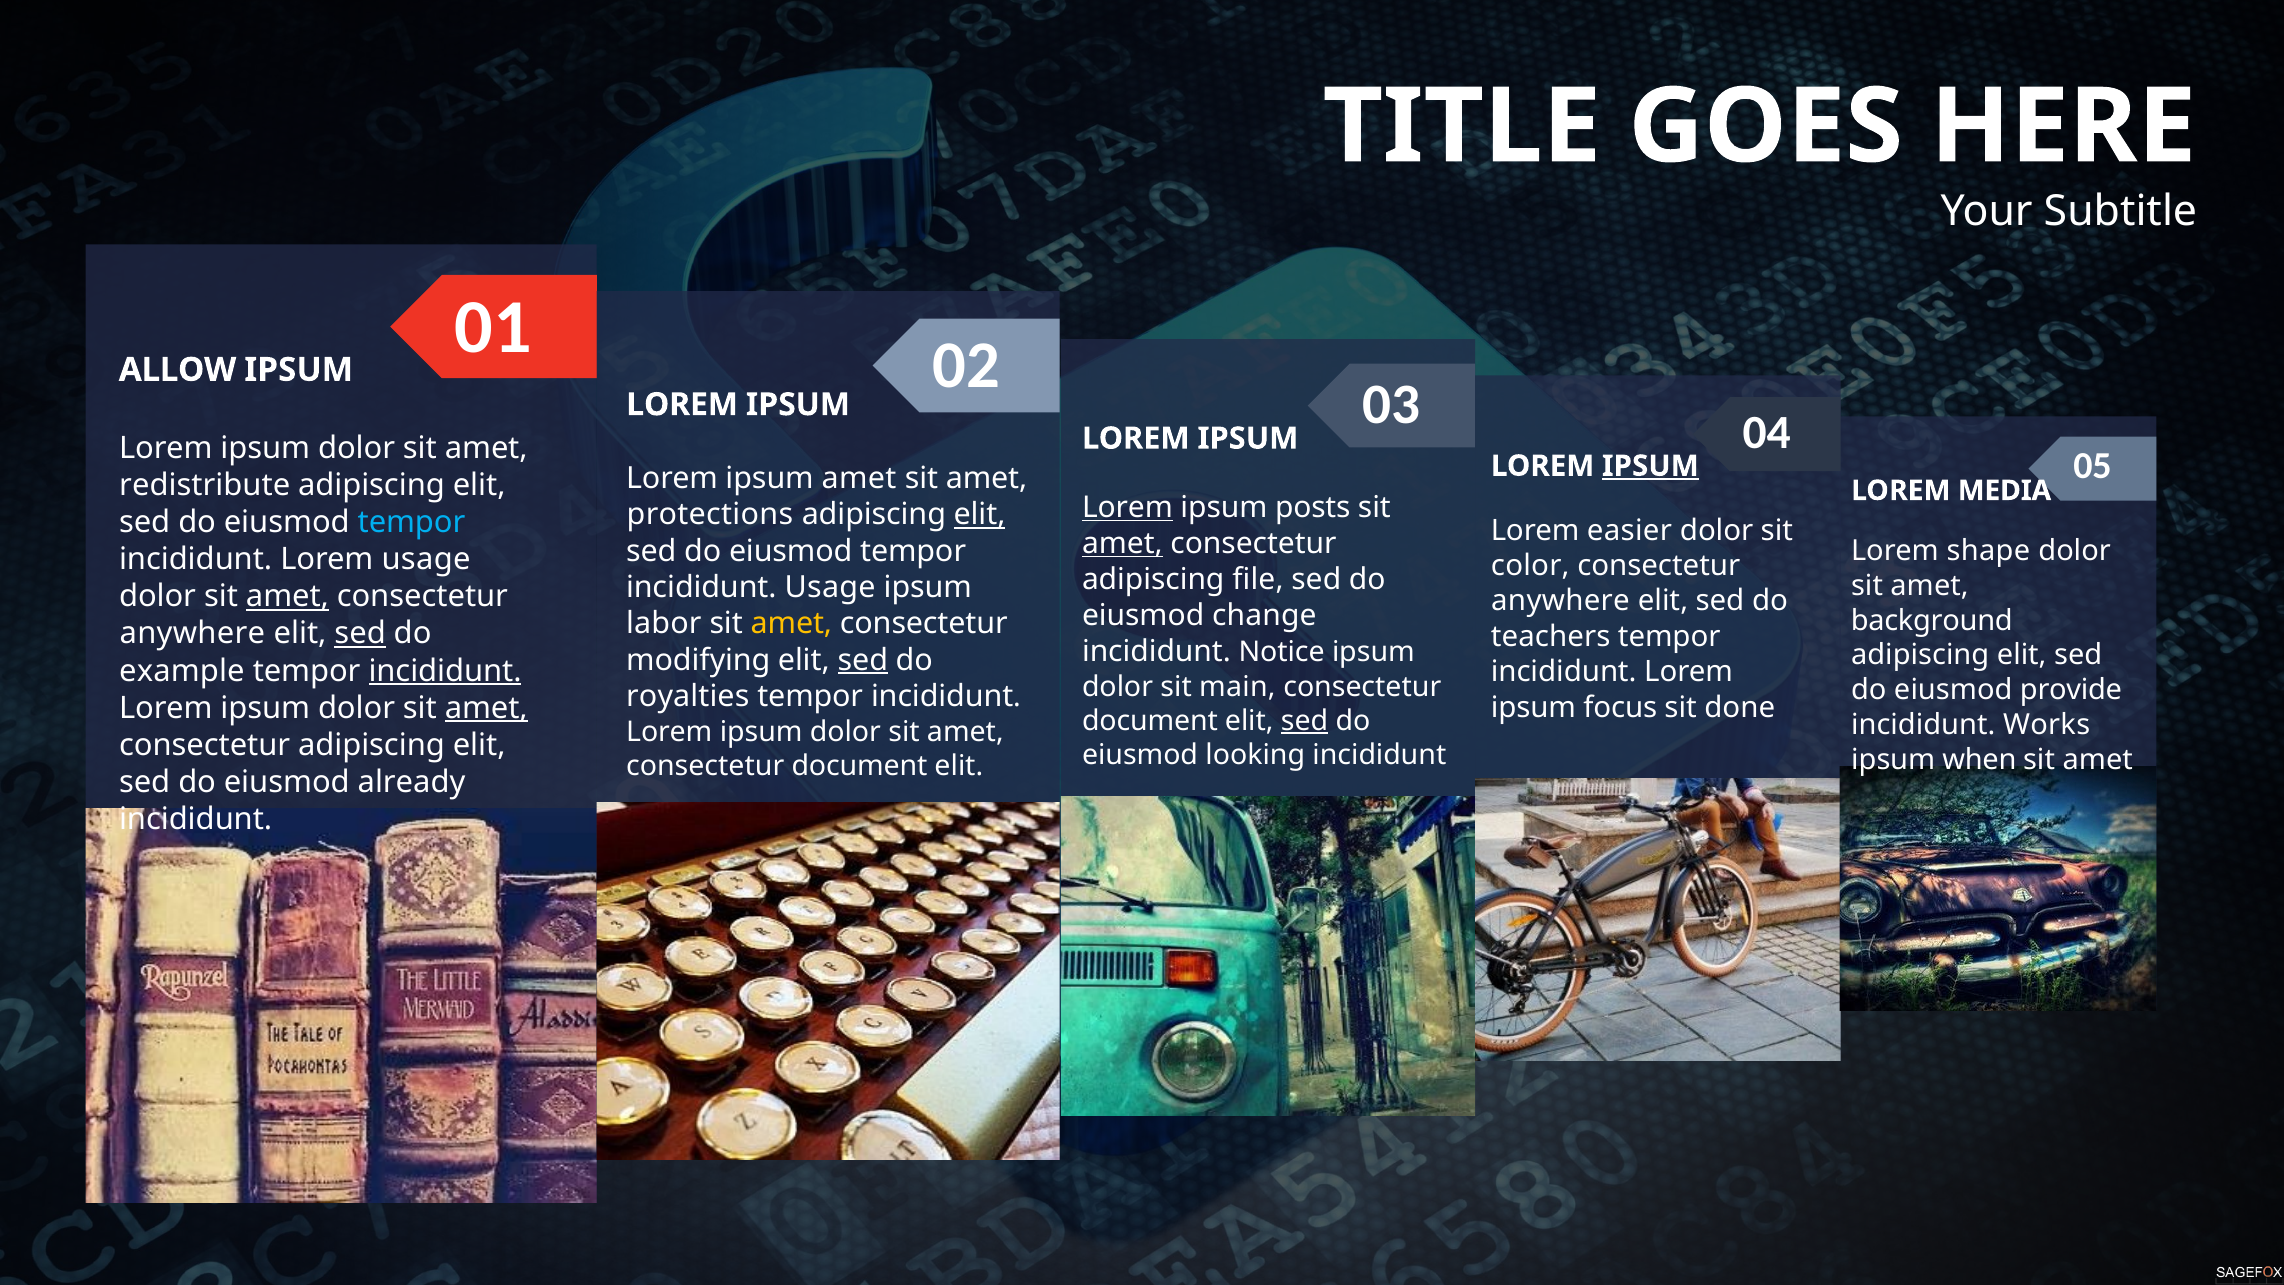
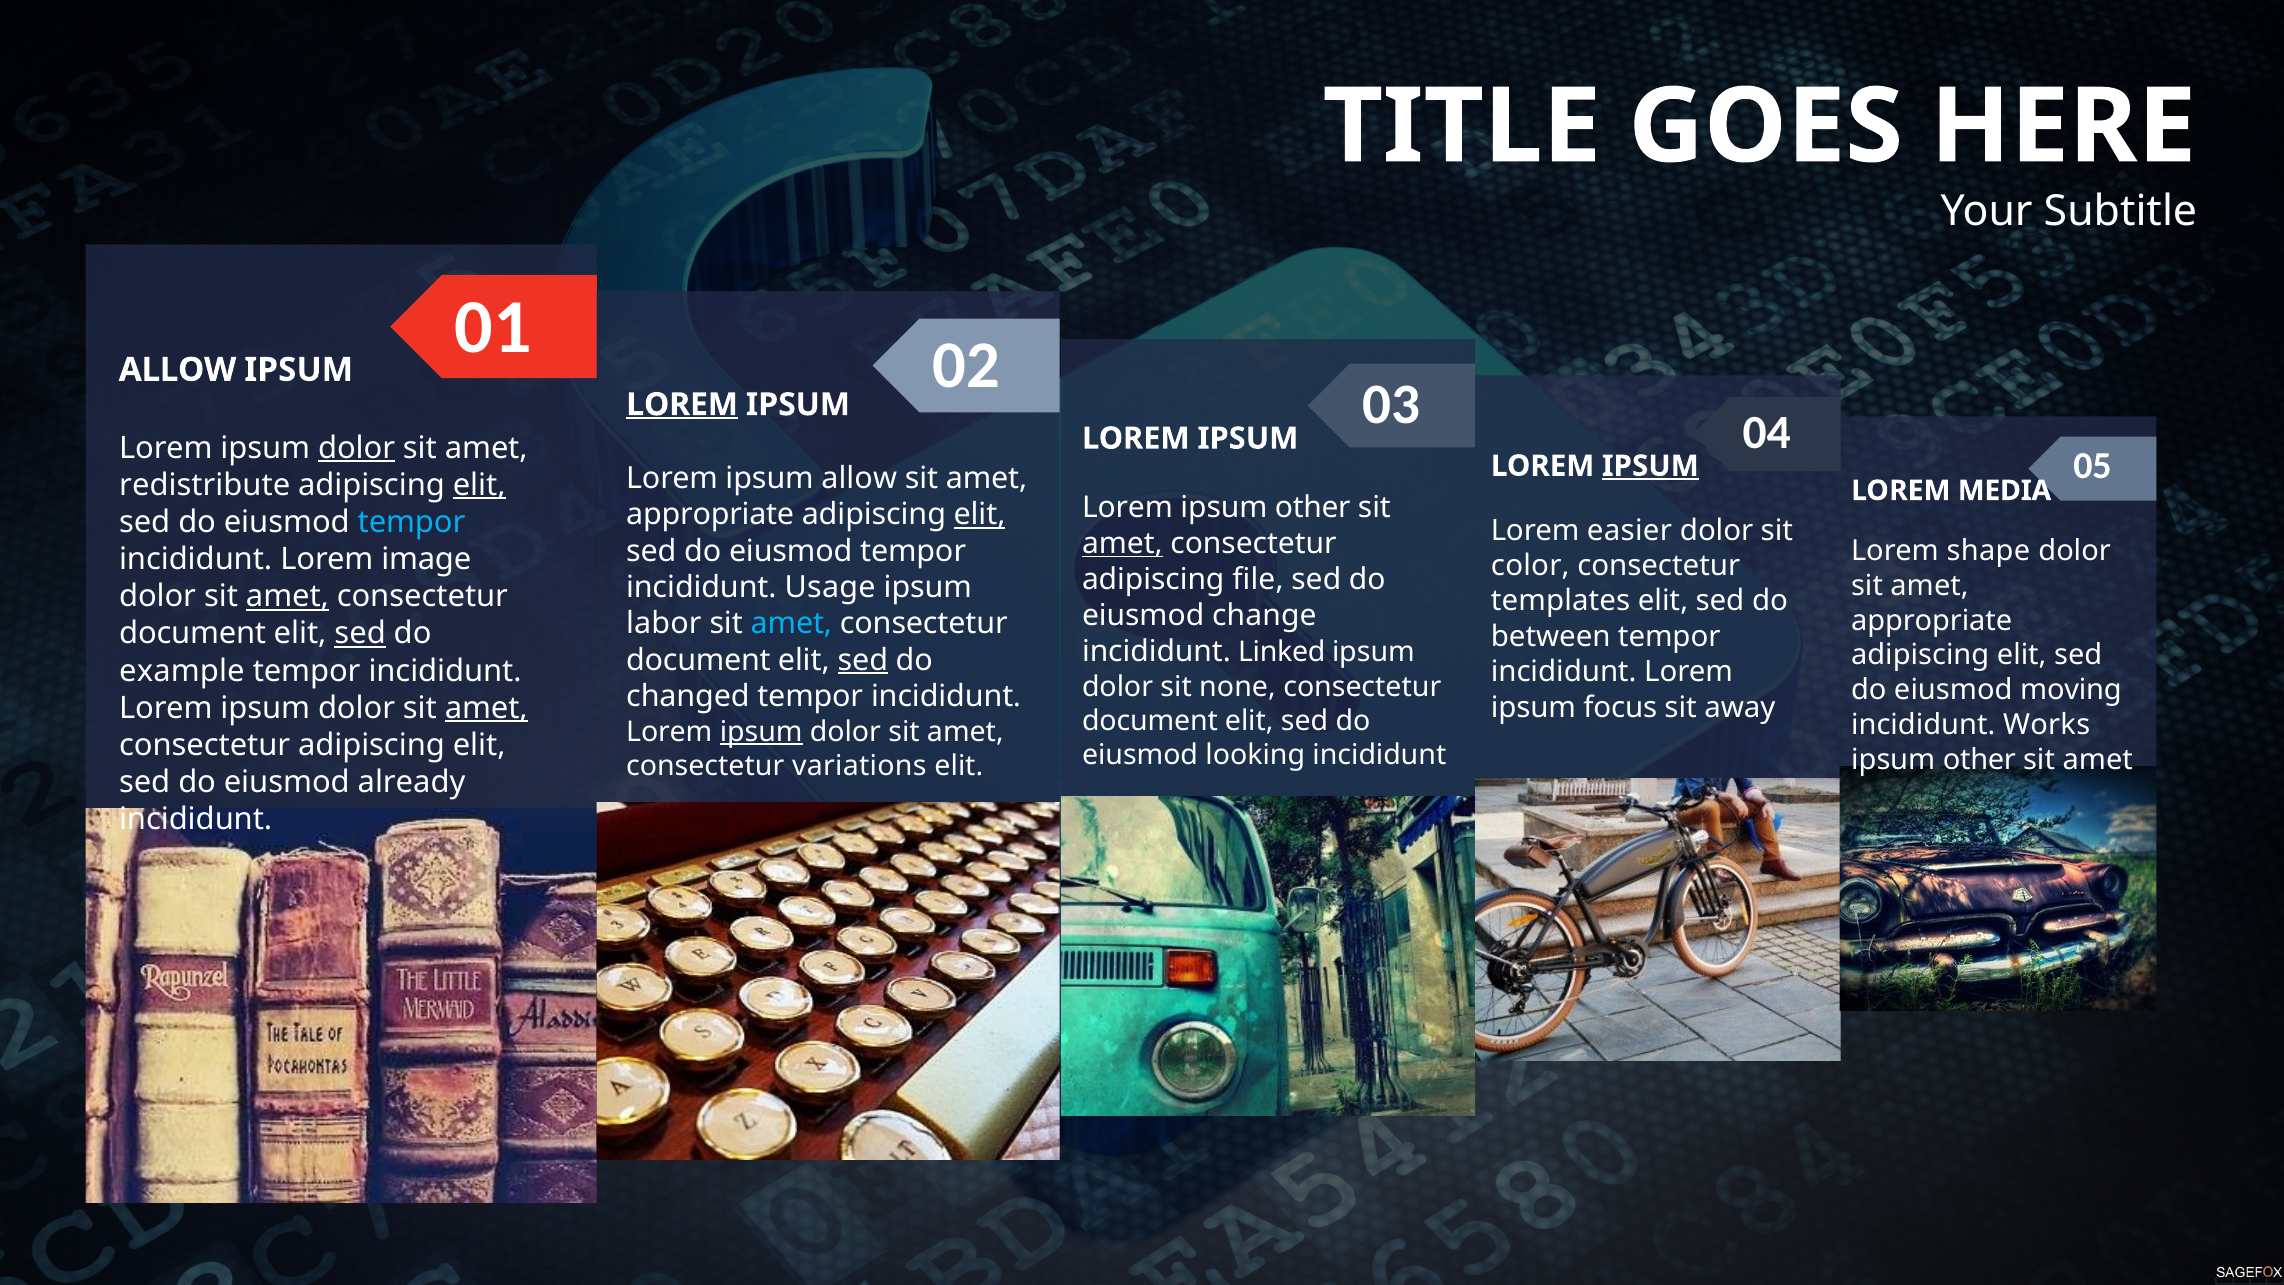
LOREM underline: none -> present (682, 405)
dolor underline: none -> present (357, 448)
ipsum amet: amet -> allow (859, 478)
elit underline: none -> present (479, 485)
Lorem underline: present -> none (1127, 507)
posts: posts -> other (1313, 507)
protections: protections -> appropriate (710, 514)
Lorem usage: usage -> image (426, 559)
anywhere: anywhere -> templates (1561, 601)
background: background -> appropriate (1932, 620)
amet colour: yellow -> light blue (791, 624)
anywhere: anywhere -> document (193, 634)
teachers: teachers -> between (1551, 636)
Notice: Notice -> Linked (1282, 652)
modifying: modifying -> document (698, 660)
incididunt underline: present -> none (445, 671)
main: main -> none (1237, 687)
provide: provide -> moving (2071, 690)
royalties: royalties -> changed (688, 697)
done: done -> away (1740, 707)
sed underline: present -> none (1305, 721)
ipsum underline: none -> present (761, 732)
when: when -> other (1979, 760)
document: document -> variations (859, 766)
